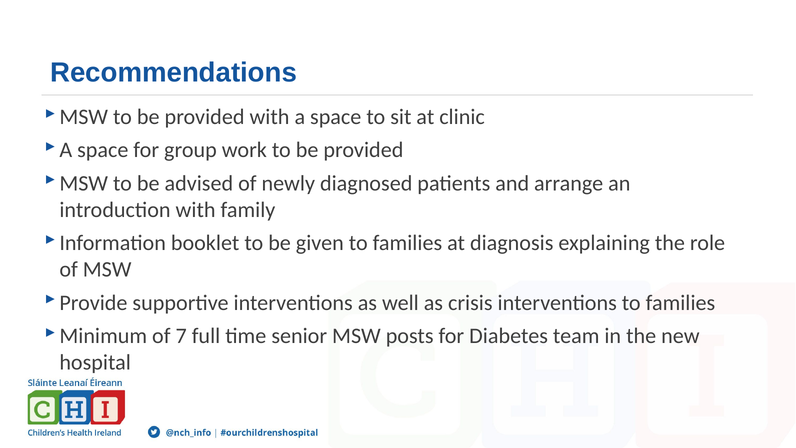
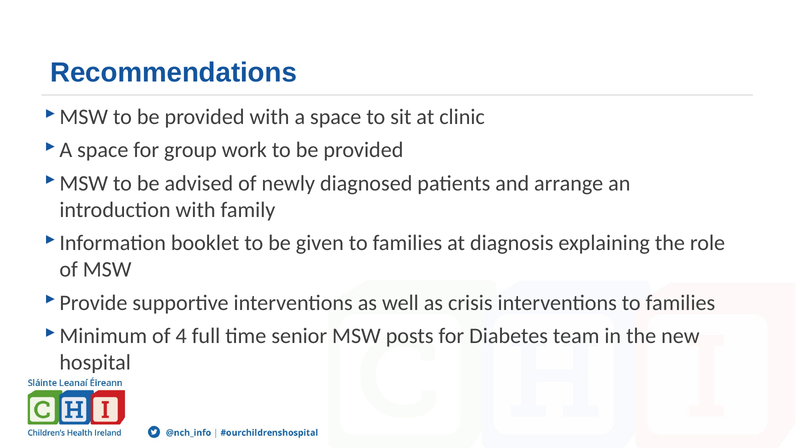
7: 7 -> 4 (181, 336)
